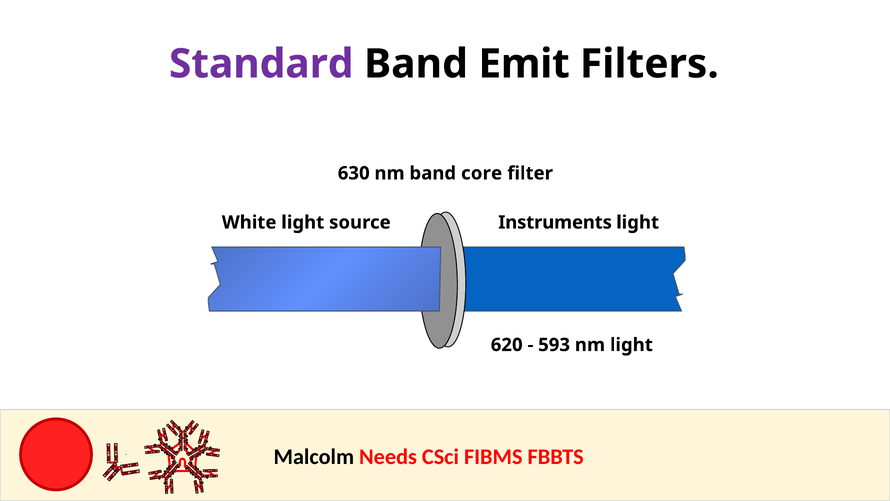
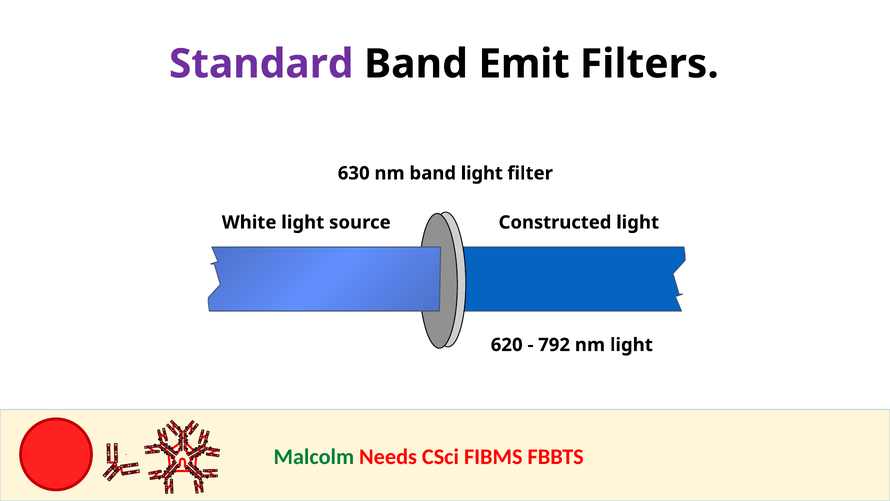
band core: core -> light (482, 173)
Instruments: Instruments -> Constructed (555, 222)
593: 593 -> 792 (554, 345)
Malcolm colour: black -> green (314, 457)
